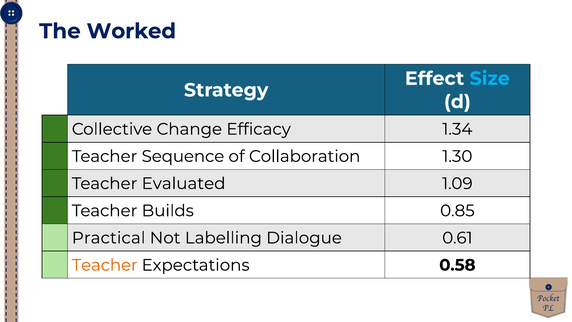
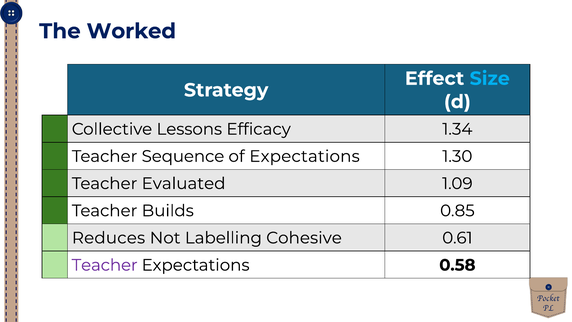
Change: Change -> Lessons (189, 129)
of Collaboration: Collaboration -> Expectations (305, 156)
Practical: Practical -> Reduces (109, 238)
Dialogue: Dialogue -> Cohesive (304, 238)
Teacher colour: orange -> purple (105, 265)
